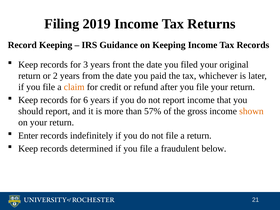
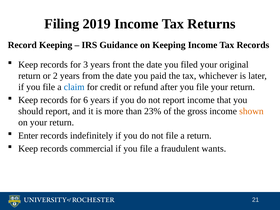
claim colour: orange -> blue (74, 87)
57%: 57% -> 23% (153, 111)
determined: determined -> commercial (92, 149)
below: below -> wants (214, 149)
